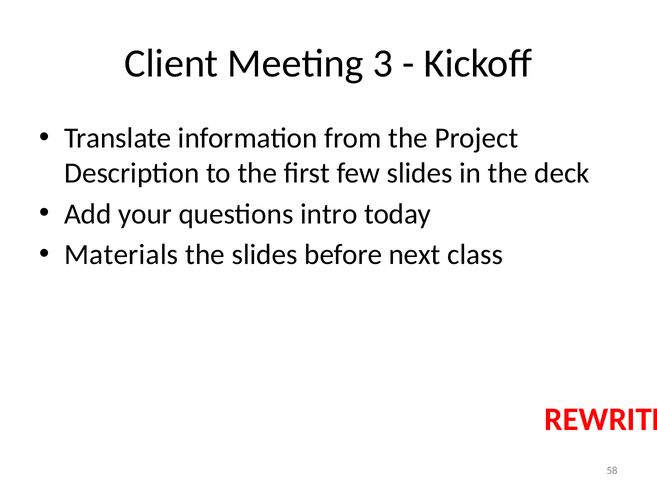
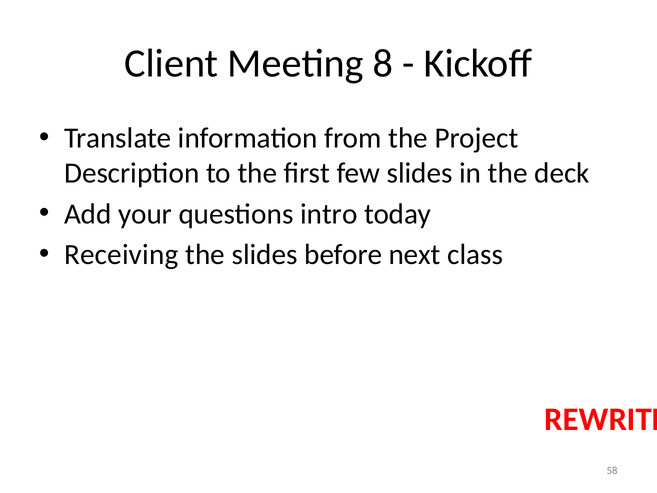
3: 3 -> 8 (383, 64)
Materials: Materials -> Receiving (121, 255)
